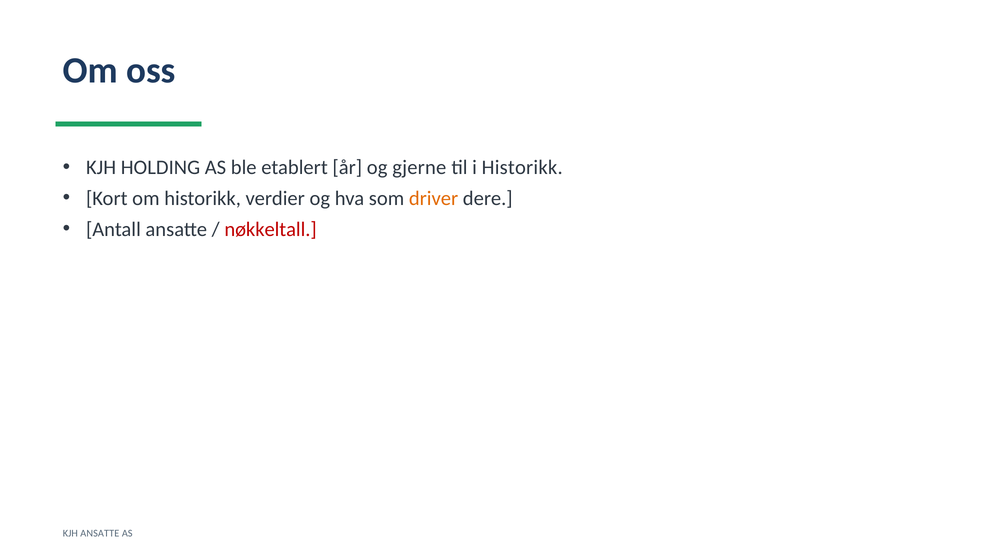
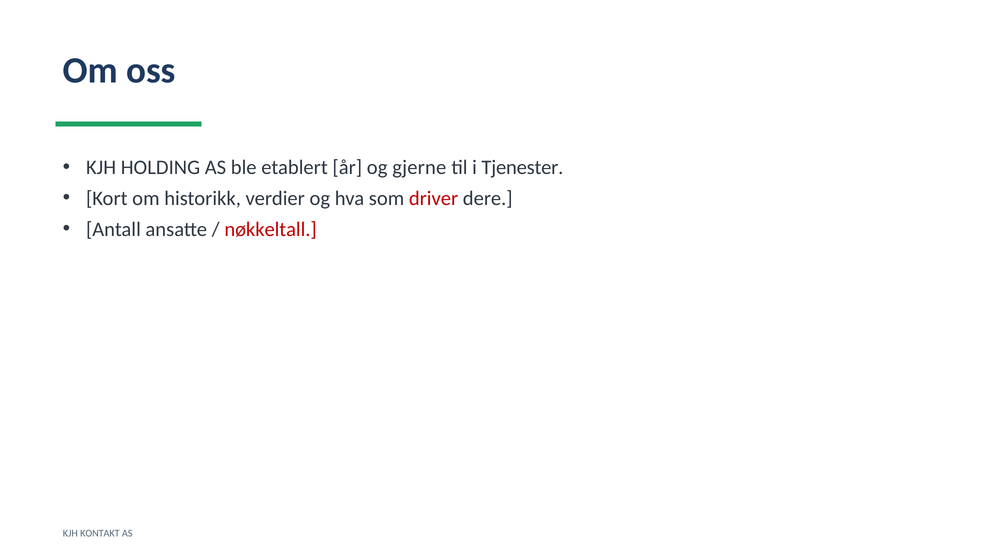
i Historikk: Historikk -> Tjenester (522, 167)
driver colour: orange -> red (434, 198)
KJH ANSATTE: ANSATTE -> KONTAKT (100, 533)
